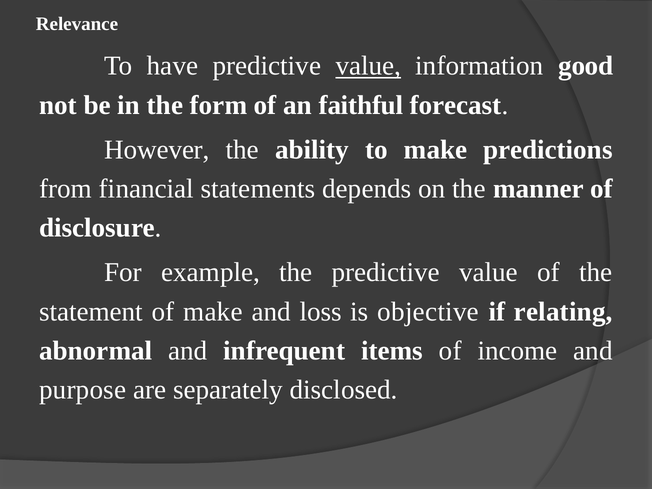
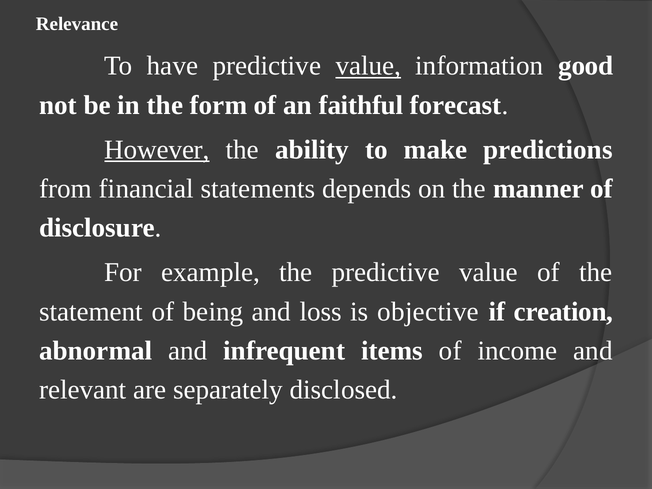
However underline: none -> present (157, 150)
of make: make -> being (213, 312)
relating: relating -> creation (564, 312)
purpose: purpose -> relevant (83, 390)
